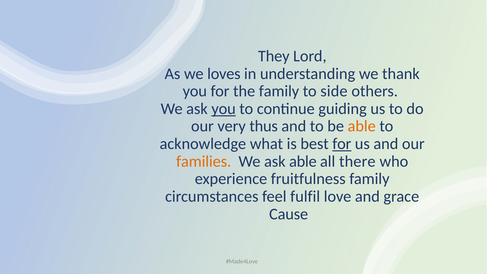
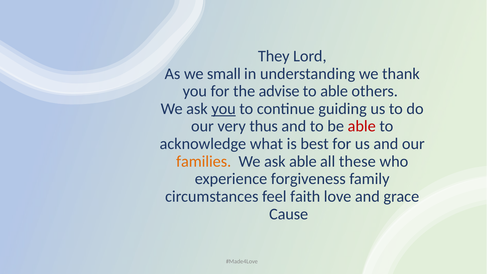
loves: loves -> small (224, 74)
the family: family -> advise (279, 91)
to side: side -> able (334, 91)
able colour: orange -> red (362, 126)
for underline: present -> none (342, 144)
there: there -> these (357, 161)
fruitfulness: fruitfulness -> forgiveness (308, 179)
fulfil: fulfil -> faith (305, 196)
